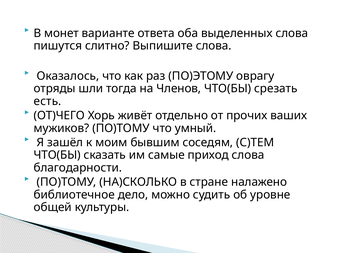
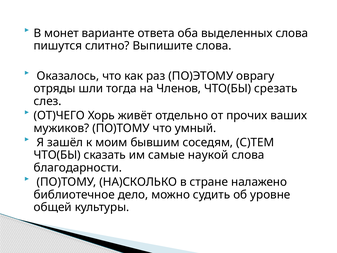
есть: есть -> слез (48, 101)
приход: приход -> наукой (208, 155)
